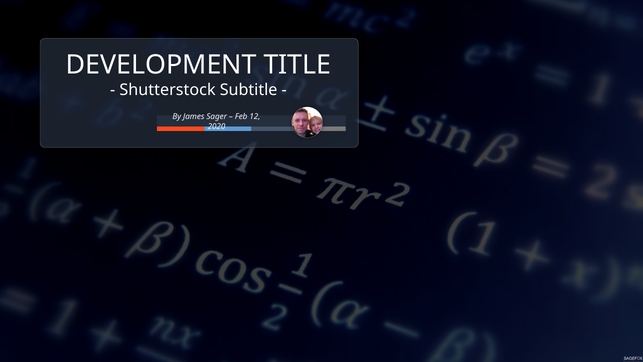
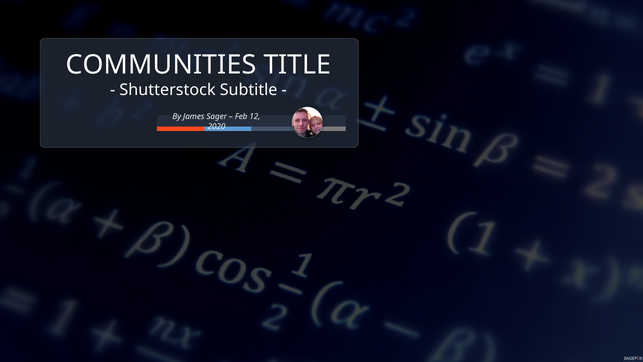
DEVELOPMENT: DEVELOPMENT -> COMMUNITIES (161, 65)
